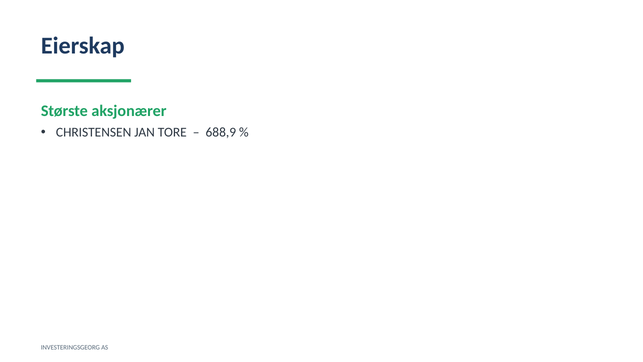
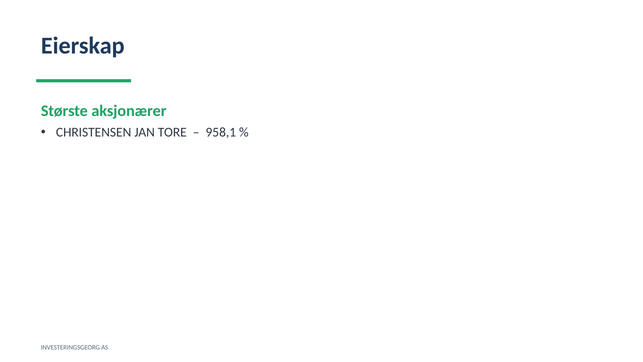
688,9: 688,9 -> 958,1 (221, 132)
